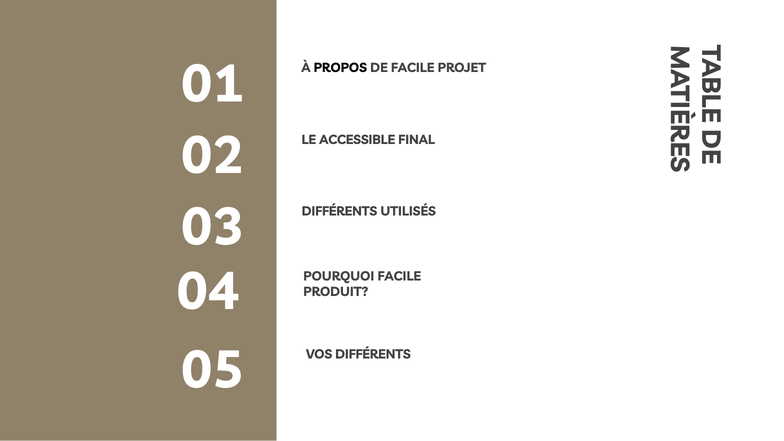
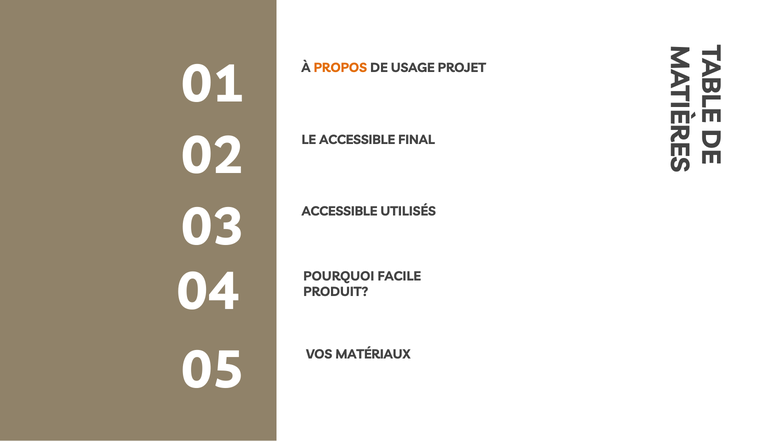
PROPOS colour: black -> orange (340, 68)
DE FACILE: FACILE -> USAGE (413, 68)
DIFFÉRENTS: DIFFÉRENTS -> ACCESSIBLE (340, 211)
VOS DIFFÉRENTS: DIFFÉRENTS -> MATÉRIAUX (373, 354)
